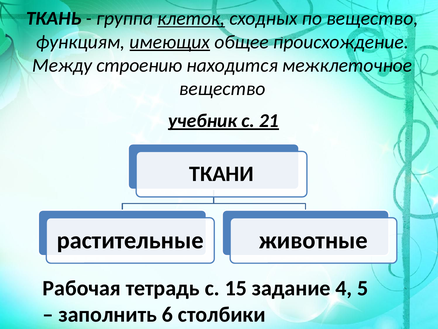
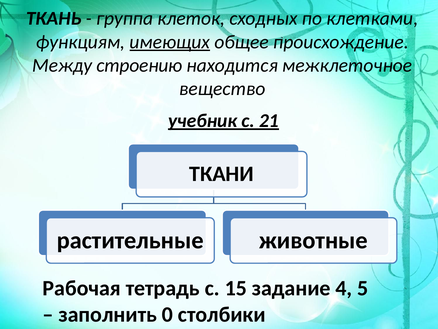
клеток underline: present -> none (191, 18)
по вещество: вещество -> клетками (372, 18)
6: 6 -> 0 (167, 314)
